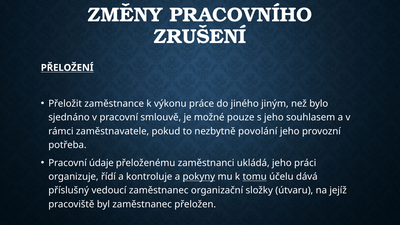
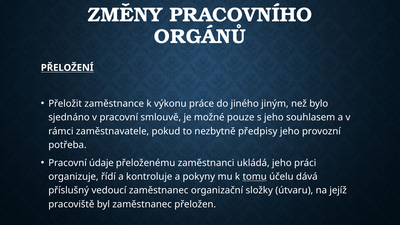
ZRUŠENÍ: ZRUŠENÍ -> ORGÁNŮ (200, 37)
povolání: povolání -> předpisy (258, 131)
pokyny underline: present -> none (199, 177)
